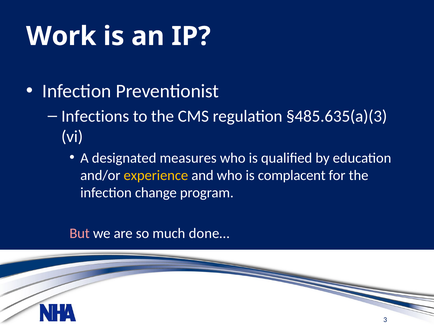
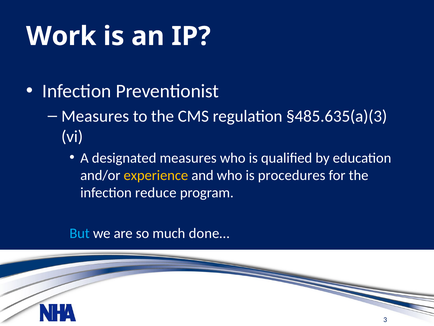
Infections: Infections -> Measures (95, 116)
complacent: complacent -> procedures (292, 175)
change: change -> reduce (156, 192)
But colour: pink -> light blue (80, 233)
